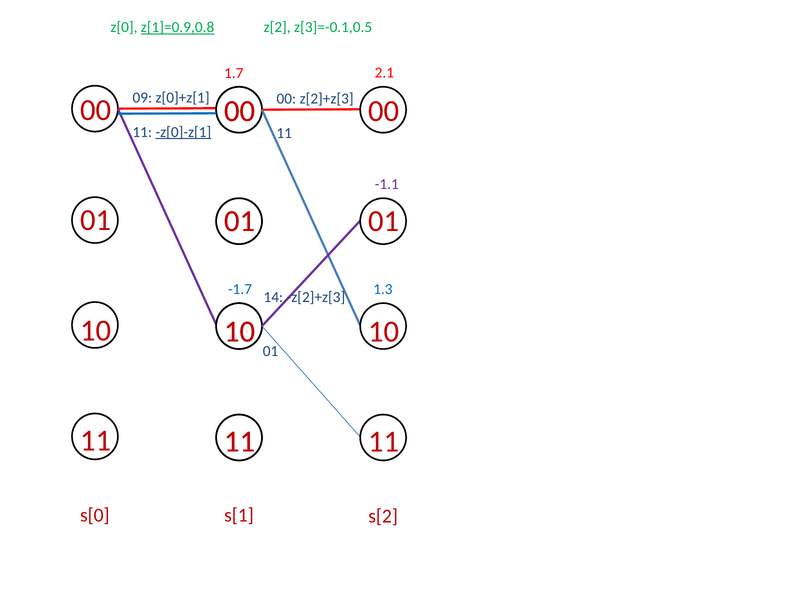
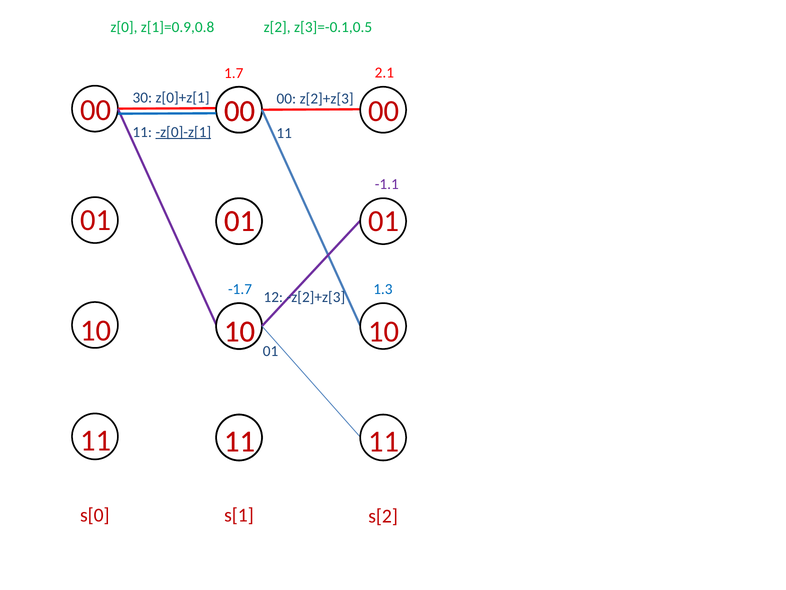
z[1]=0.9,0.8 underline: present -> none (178, 27)
09: 09 -> 30 (142, 97)
14: 14 -> 12 (273, 297)
